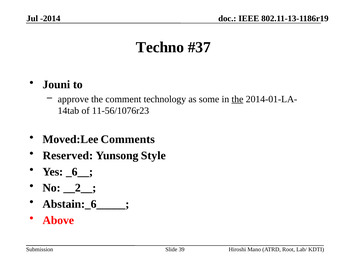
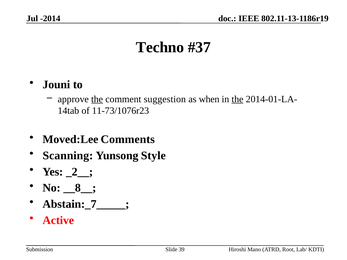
the underline: none -> present (97, 99)
technology: technology -> suggestion (165, 99)
some: some -> when (209, 99)
11-56/1076r23: 11-56/1076r23 -> 11-73/1076r23 (121, 111)
Reserved: Reserved -> Scanning (68, 156)
_6__: _6__ -> _2__ (79, 172)
__2__: __2__ -> __8__ (80, 188)
Abstain:_6_____: Abstain:_6_____ -> Abstain:_7_____ (86, 204)
Above: Above -> Active (58, 220)
